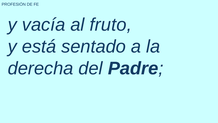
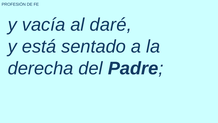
fruto: fruto -> daré (111, 25)
